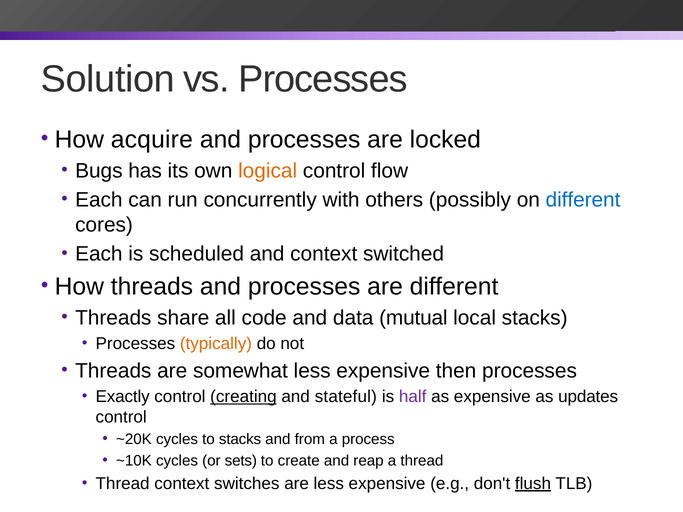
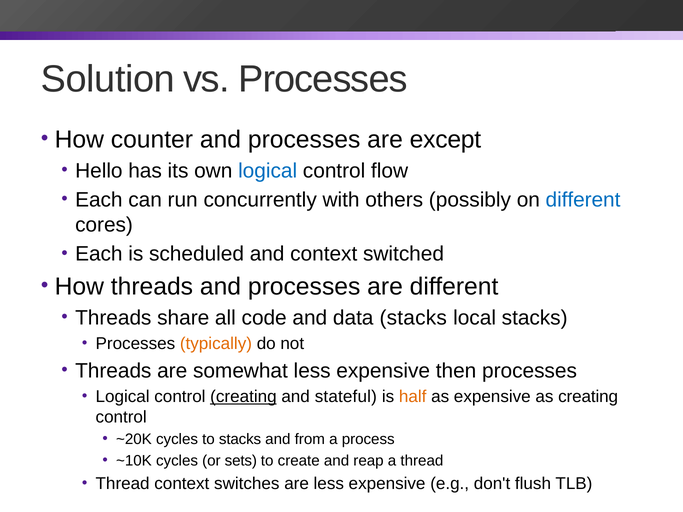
acquire: acquire -> counter (152, 140)
locked: locked -> except (445, 140)
Bugs: Bugs -> Hello (99, 171)
logical colour: orange -> blue (268, 171)
data mutual: mutual -> stacks (413, 318)
Exactly: Exactly -> Logical (123, 397)
half colour: purple -> orange (413, 397)
as updates: updates -> creating (588, 397)
flush underline: present -> none (533, 484)
